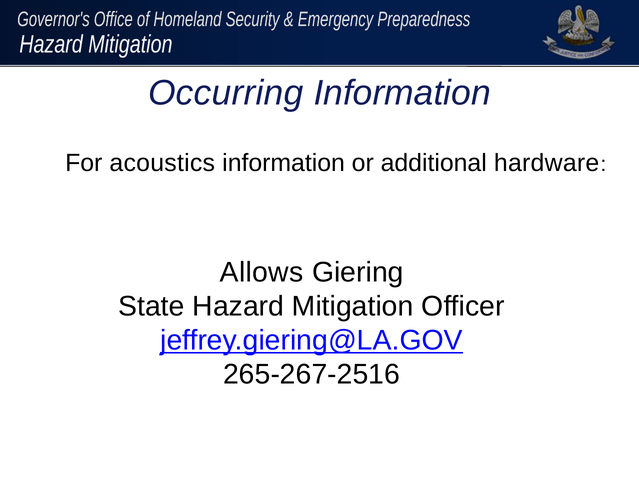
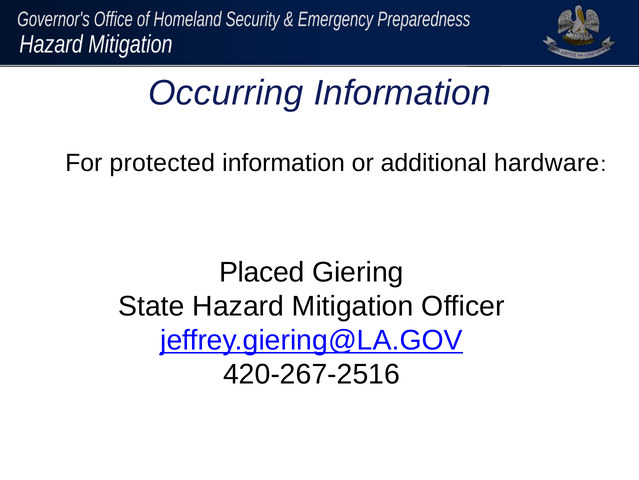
acoustics: acoustics -> protected (162, 163)
Allows: Allows -> Placed (262, 272)
265-267-2516: 265-267-2516 -> 420-267-2516 (312, 374)
